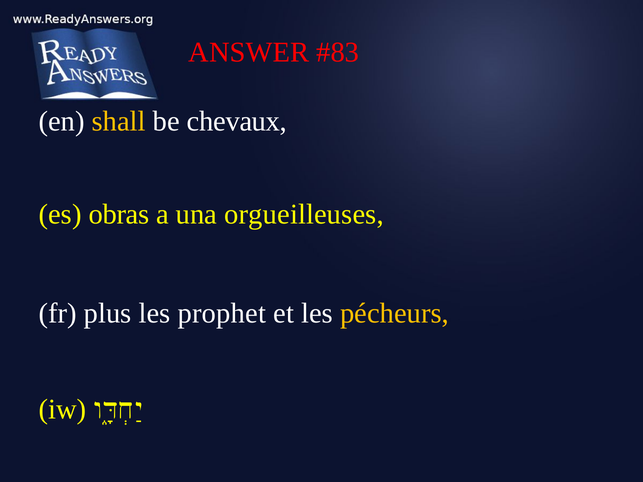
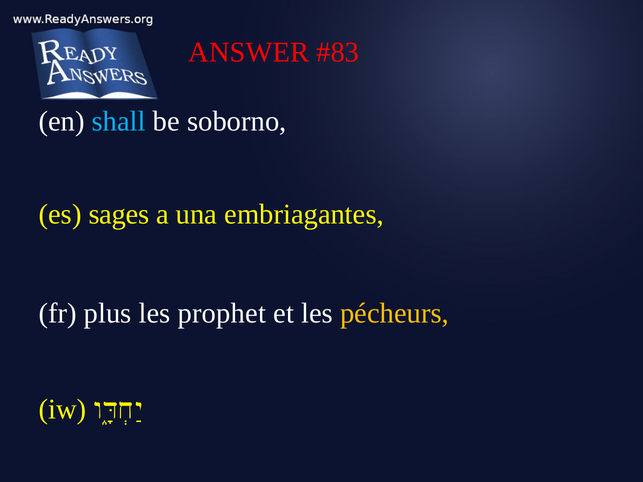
shall colour: yellow -> light blue (119, 121)
chevaux: chevaux -> soborno (237, 121)
obras: obras -> sages (119, 215)
orgueilleuses: orgueilleuses -> embriagantes (304, 215)
